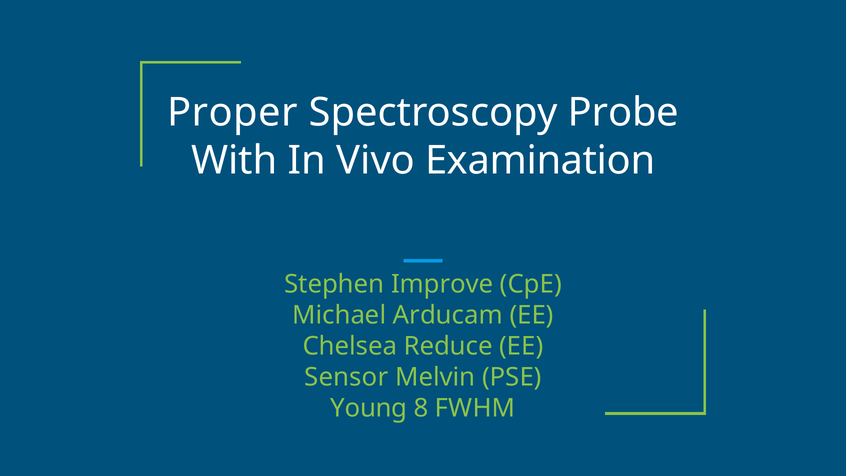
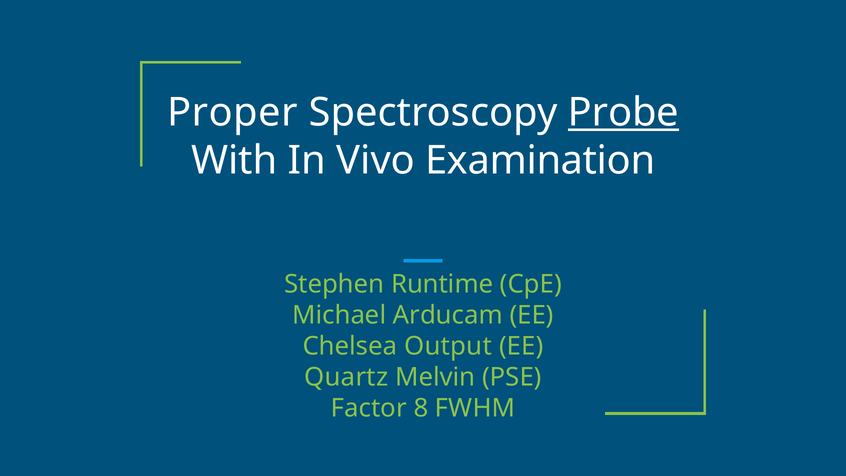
Probe underline: none -> present (623, 112)
Improve: Improve -> Runtime (442, 284)
Reduce: Reduce -> Output (448, 346)
Sensor: Sensor -> Quartz (346, 377)
Young: Young -> Factor (369, 408)
